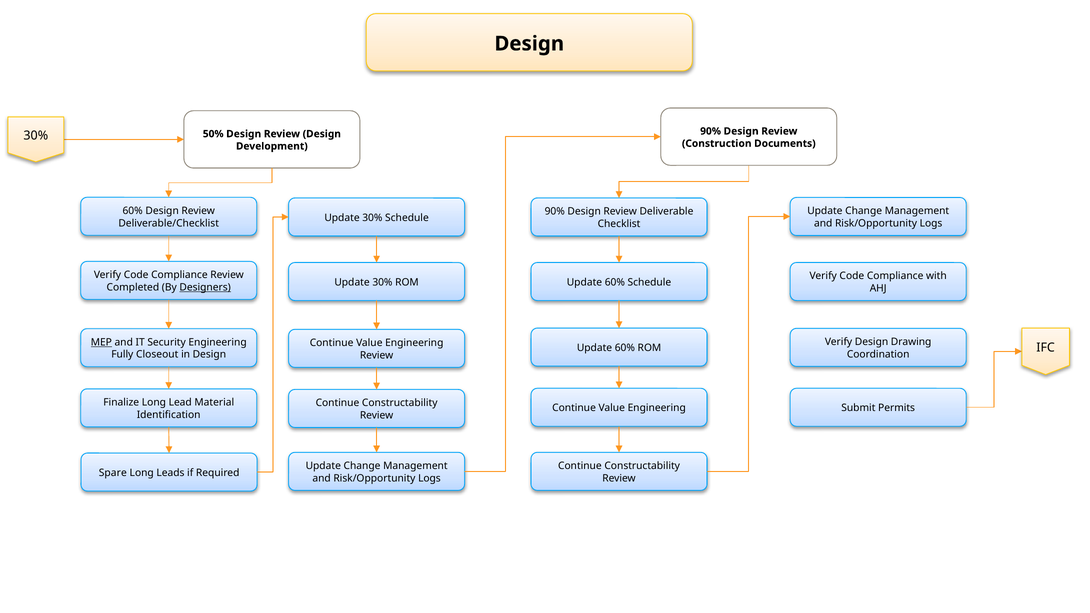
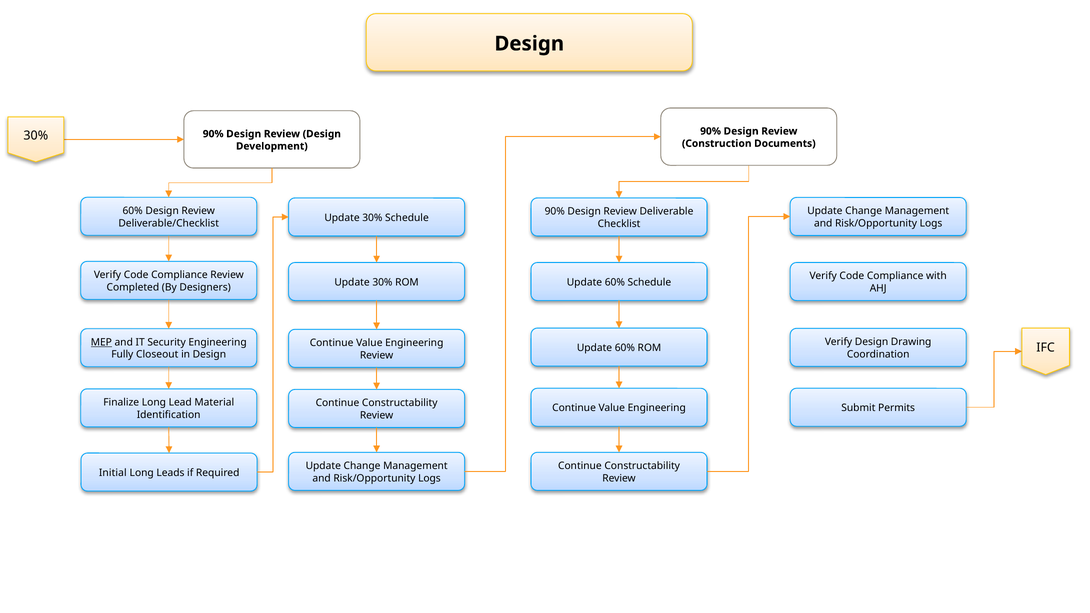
50%: 50% -> 90% (213, 134)
Designers underline: present -> none (205, 287)
Spare: Spare -> Initial (113, 473)
